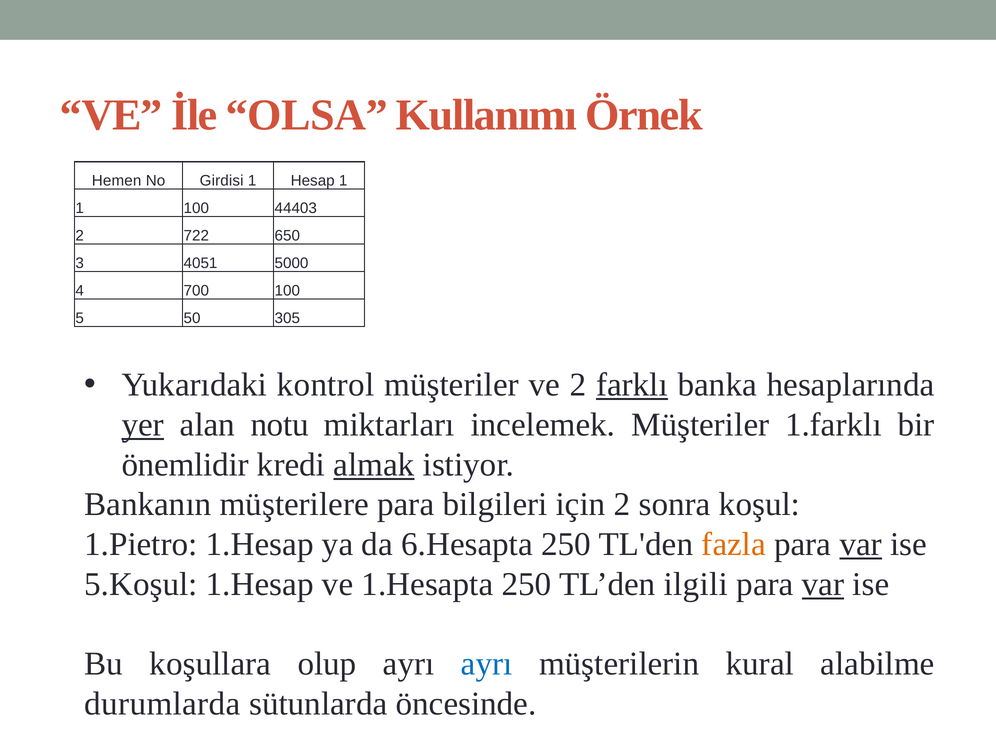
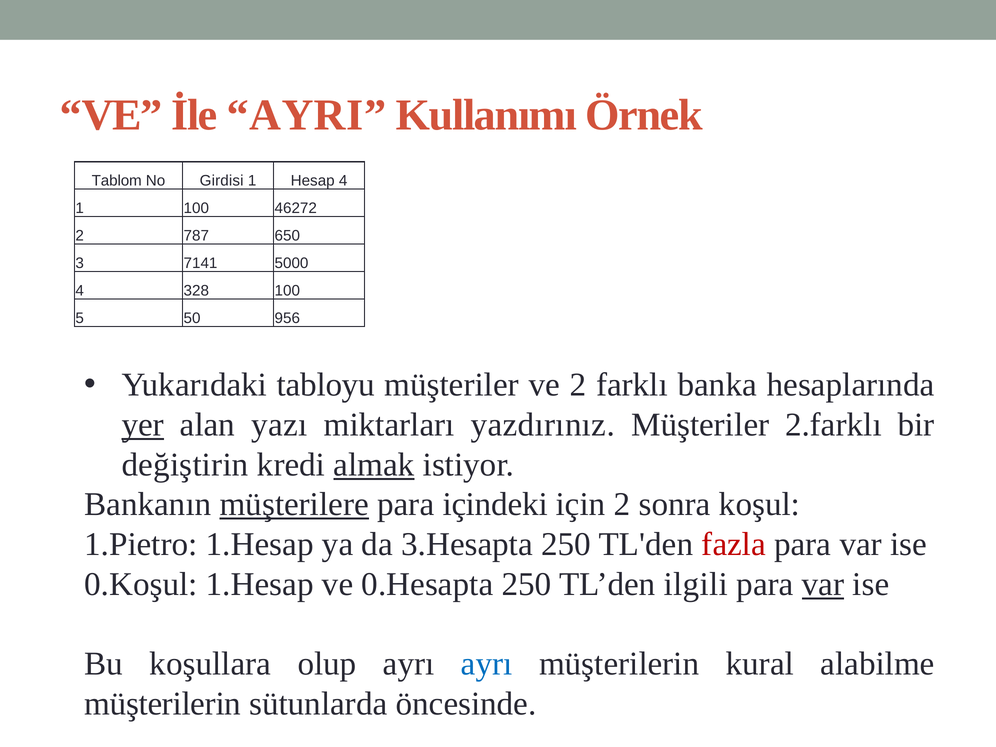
OLSA: OLSA -> AYRI (306, 115)
Hemen: Hemen -> Tablom (117, 181)
Hesap 1: 1 -> 4 (343, 181)
44403: 44403 -> 46272 (296, 208)
722: 722 -> 787 (196, 236)
4051: 4051 -> 7141 (201, 263)
700: 700 -> 328 (196, 291)
305: 305 -> 956 (287, 318)
kontrol: kontrol -> tabloyu (326, 385)
farklı underline: present -> none (632, 385)
notu: notu -> yazı (279, 425)
incelemek: incelemek -> yazdırınız (543, 425)
1.farklı: 1.farklı -> 2.farklı (833, 425)
önemlidir: önemlidir -> değiştirin (185, 465)
müşterilere underline: none -> present (294, 504)
bilgileri: bilgileri -> içindeki (495, 504)
6.Hesapta: 6.Hesapta -> 3.Hesapta (467, 544)
fazla colour: orange -> red (734, 544)
var underline: present -> none (861, 544)
5.Koşul: 5.Koşul -> 0.Koşul (141, 584)
1.Hesapta: 1.Hesapta -> 0.Hesapta (427, 584)
durumlarda: durumlarda -> müşterilerin (163, 704)
